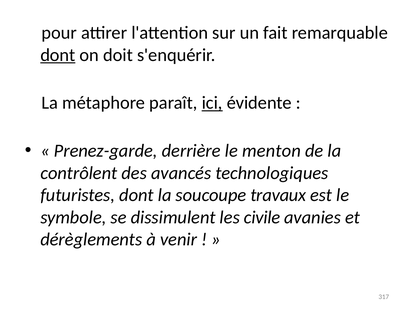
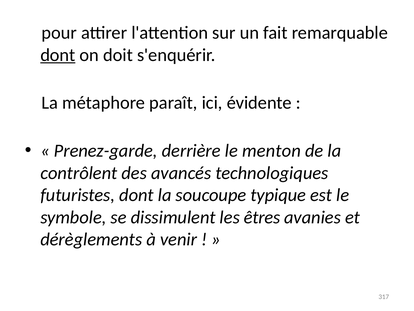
ici underline: present -> none (212, 103)
travaux: travaux -> typique (278, 195)
civile: civile -> êtres (262, 217)
